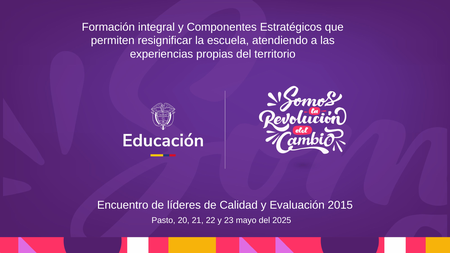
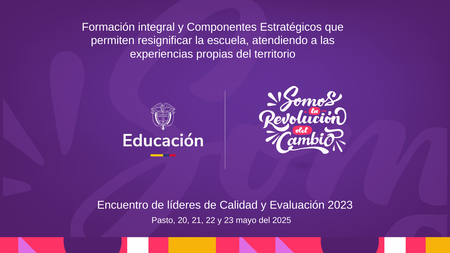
2015: 2015 -> 2023 (340, 205)
